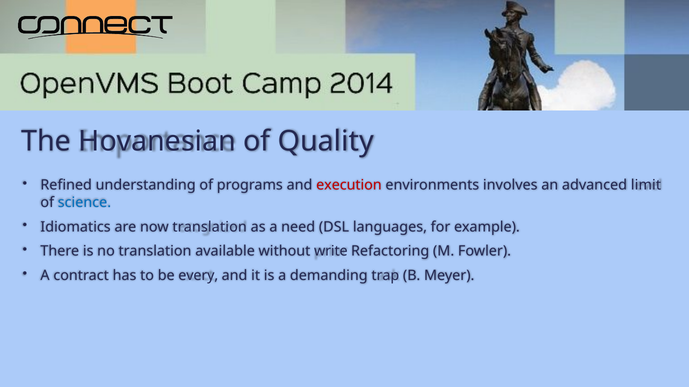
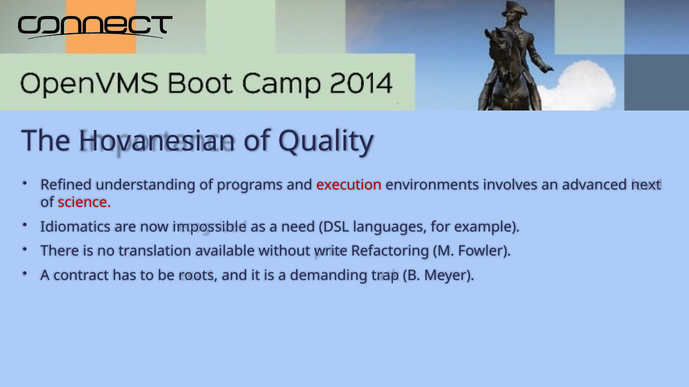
limit: limit -> next (646, 185)
science colour: blue -> red (84, 203)
now translation: translation -> impossible (210, 227)
every: every -> roots (198, 276)
